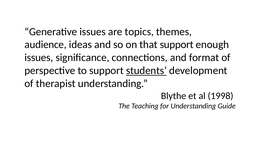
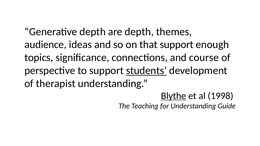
Generative issues: issues -> depth (93, 32)
are topics: topics -> depth (139, 32)
issues: issues -> topics (39, 58)
format: format -> course (204, 58)
Blythe underline: none -> present (174, 96)
